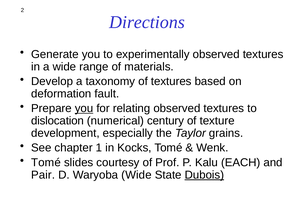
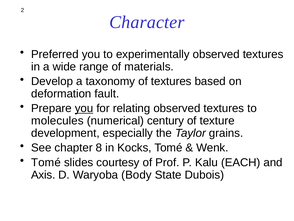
Directions: Directions -> Character (147, 22)
Generate: Generate -> Preferred (55, 54)
dislocation: dislocation -> molecules (57, 120)
1: 1 -> 8 (99, 147)
Pair: Pair -> Axis (43, 174)
Waryoba Wide: Wide -> Body (136, 174)
Dubois underline: present -> none (204, 174)
